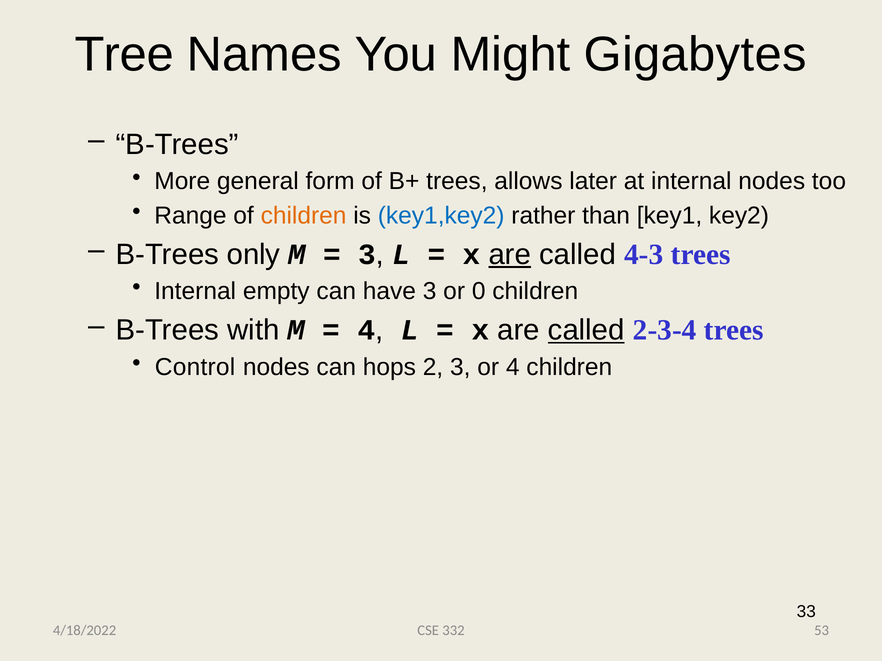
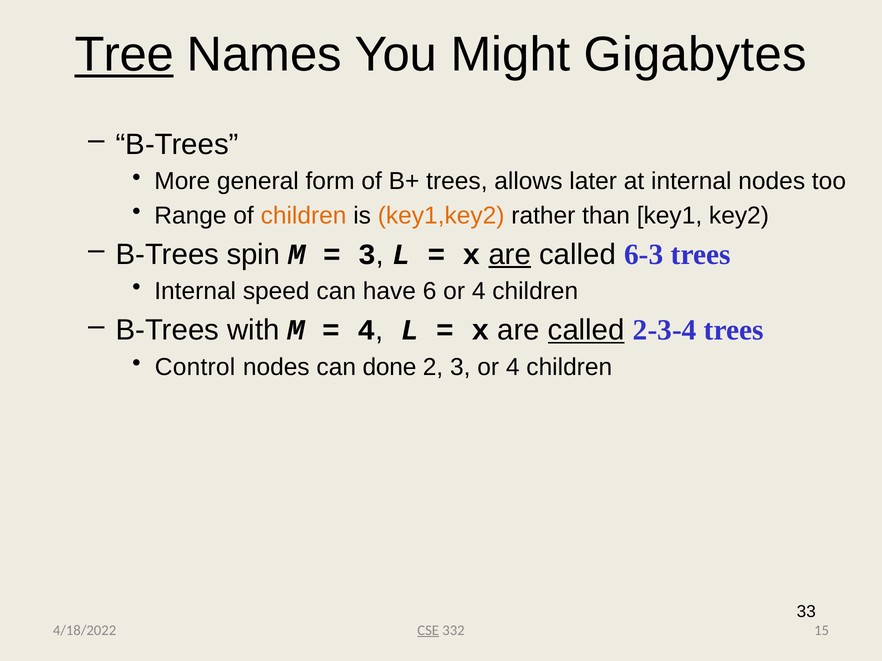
Tree underline: none -> present (124, 55)
key1,key2 colour: blue -> orange (441, 216)
only: only -> spin (254, 255)
4-3: 4-3 -> 6-3 (644, 255)
empty: empty -> speed (276, 292)
have 3: 3 -> 6 (430, 292)
0: 0 -> 4 (479, 292)
hops: hops -> done (389, 367)
CSE underline: none -> present (428, 631)
53: 53 -> 15 (822, 631)
